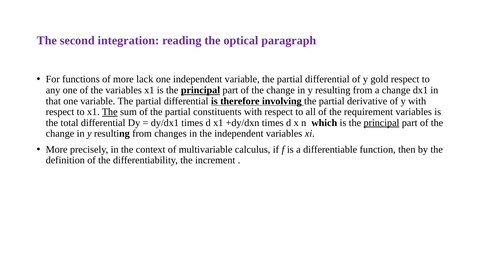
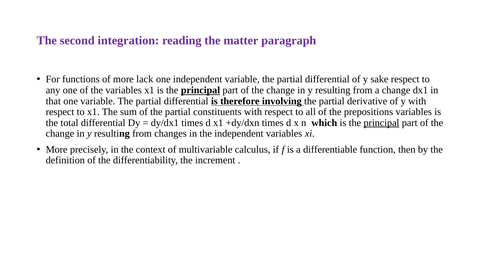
optical: optical -> matter (241, 41)
gold: gold -> sake (379, 79)
The underline: present -> none (110, 112)
requirement: requirement -> prepositions (369, 112)
